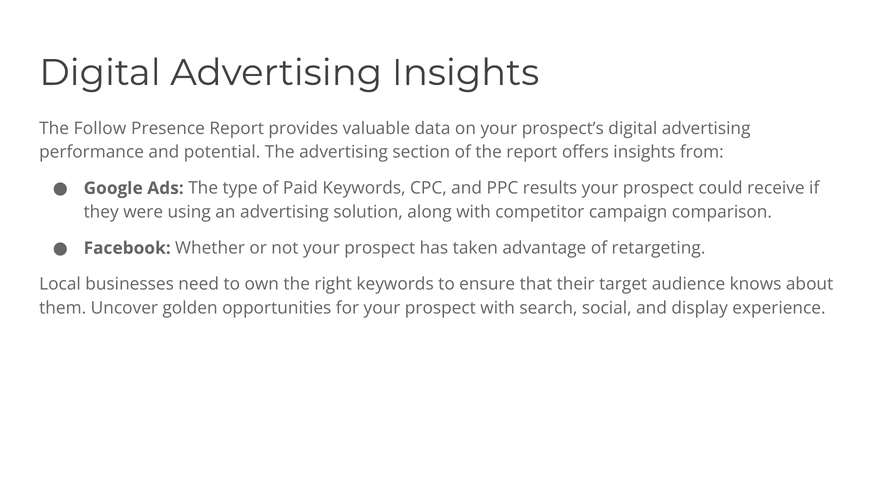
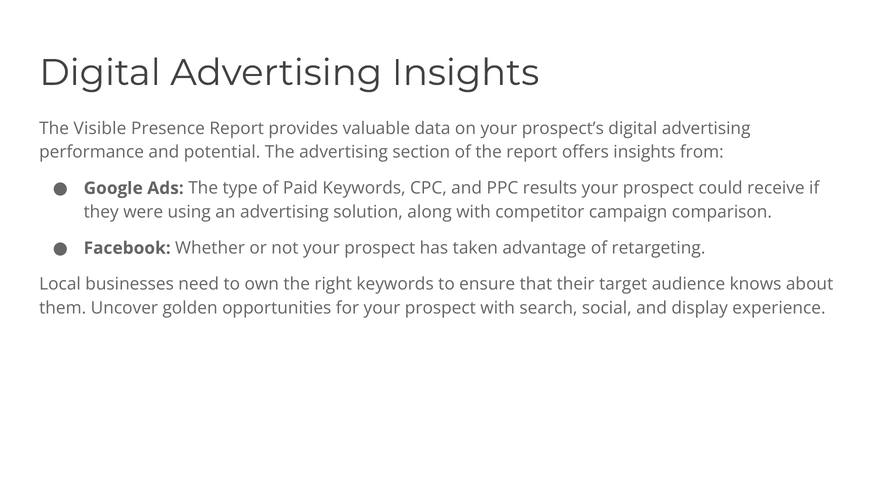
Follow: Follow -> Visible (100, 128)
